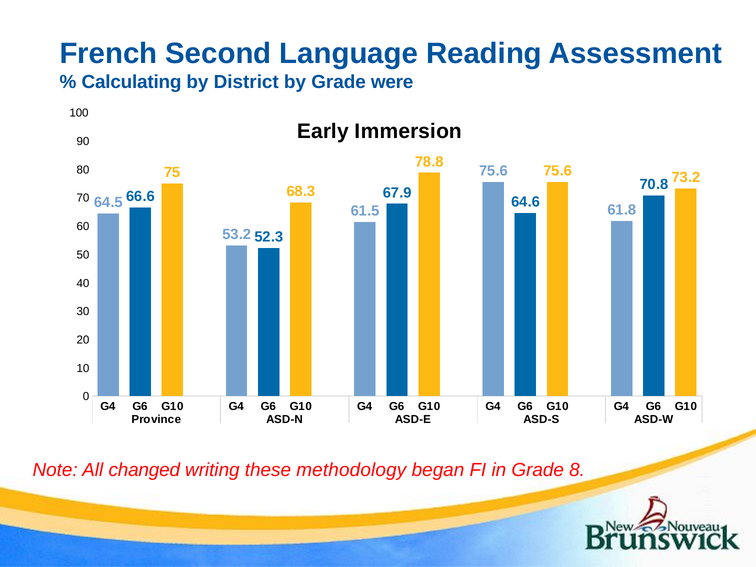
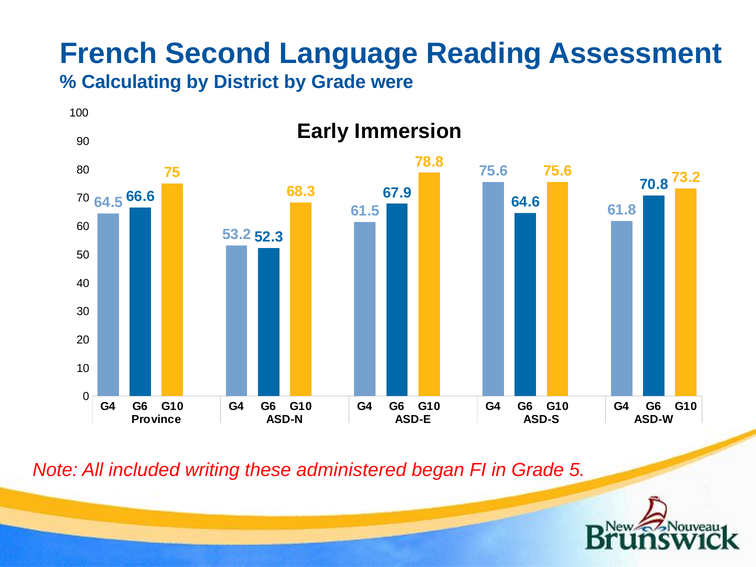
changed: changed -> included (144, 470)
methodology: methodology -> administered (351, 470)
8: 8 -> 5 (577, 470)
